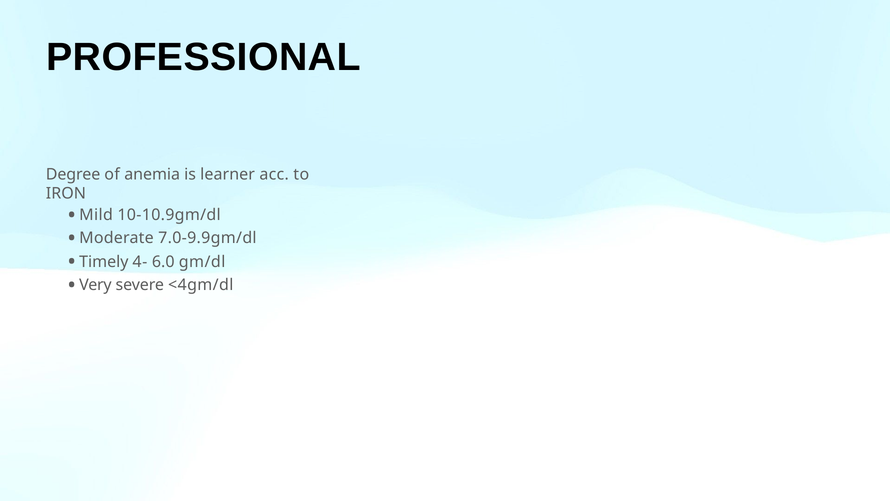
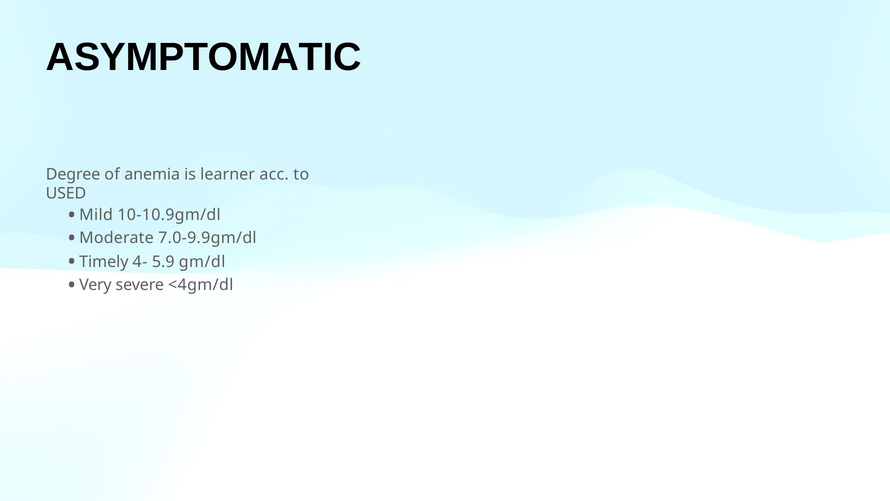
PROFESSIONAL: PROFESSIONAL -> ASYMPTOMATIC (204, 57)
IRON: IRON -> USED (66, 193)
6.0: 6.0 -> 5.9 (163, 262)
